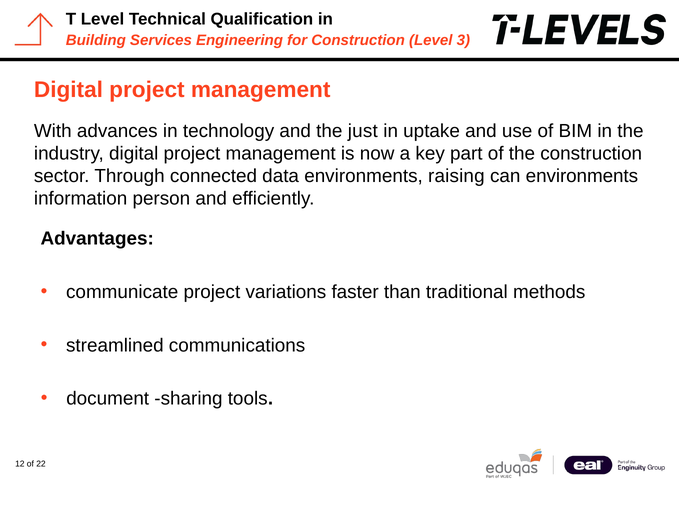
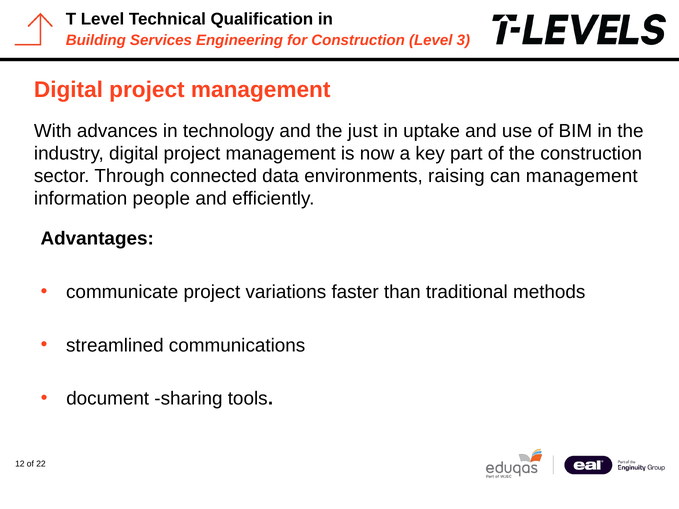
can environments: environments -> management (582, 176)
person: person -> people (161, 199)
